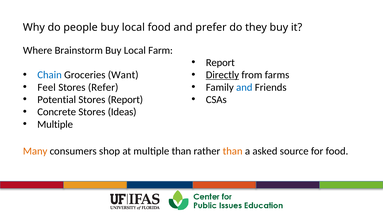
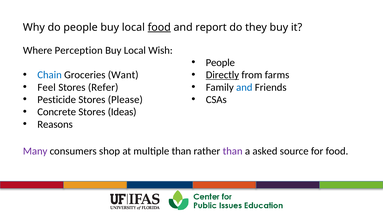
food underline: none -> present (159, 27)
prefer: prefer -> report (211, 27)
Brainstorm: Brainstorm -> Perception (79, 50)
Farm: Farm -> Wish (160, 50)
Report: Report -> People (220, 63)
Potential: Potential -> Pesticide (57, 100)
Stores Report: Report -> Please (125, 100)
Multiple: Multiple -> Reasons (55, 125)
Many colour: orange -> purple (35, 152)
than colour: orange -> purple (233, 152)
